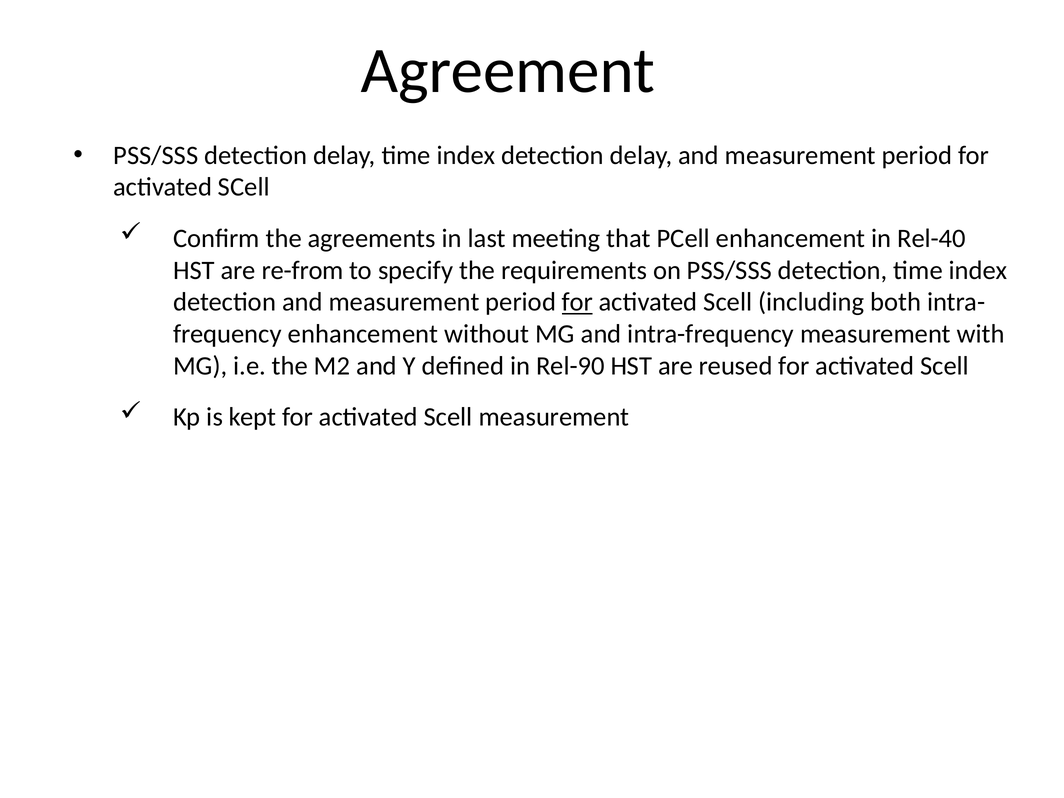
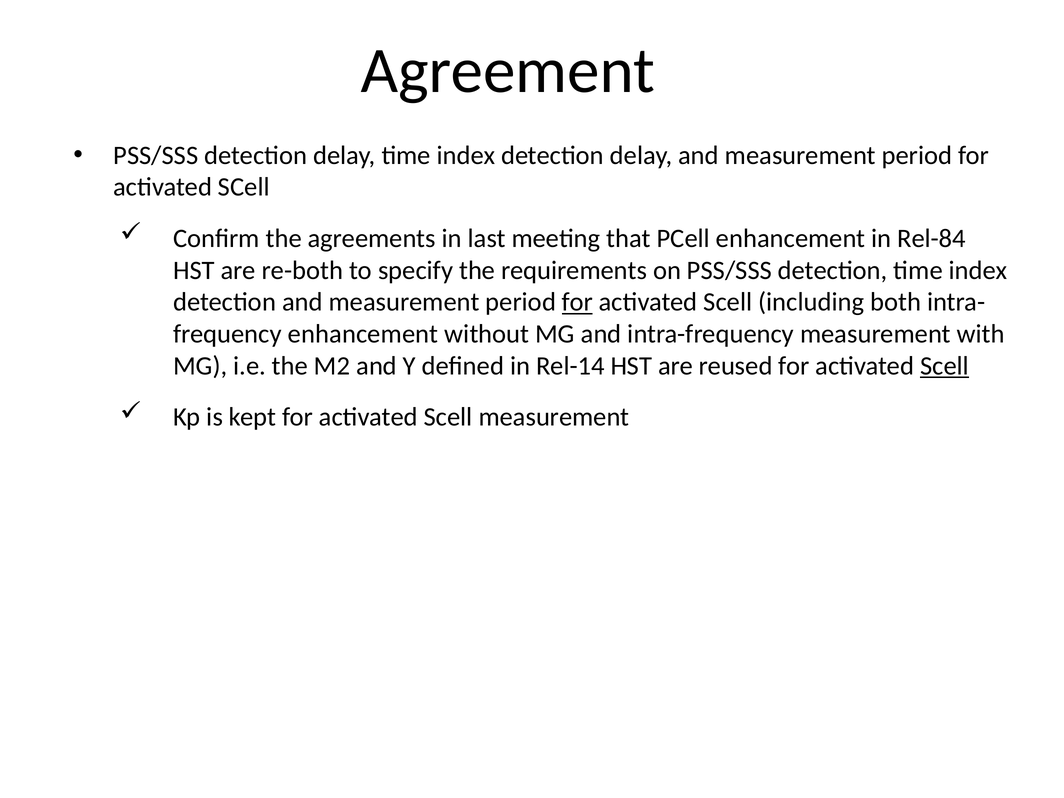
Rel-40: Rel-40 -> Rel-84 (931, 238)
re-from: re-from -> re-both (303, 270)
Rel-90: Rel-90 -> Rel-14 (570, 366)
Scell underline: none -> present (945, 366)
